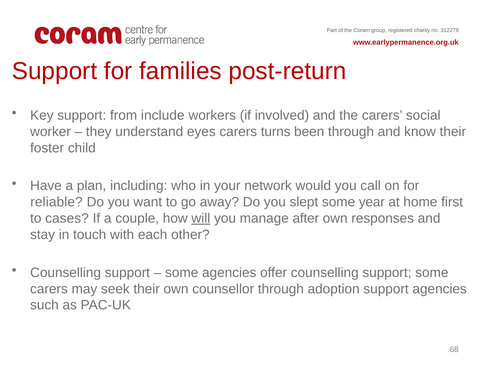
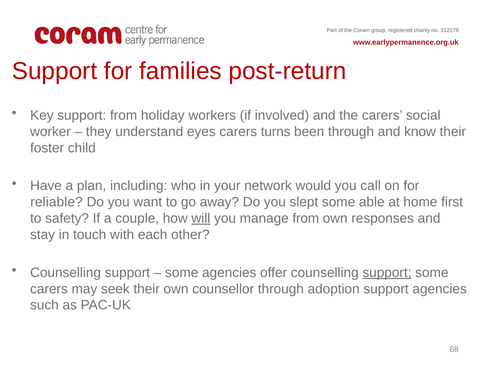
include: include -> holiday (163, 115)
year: year -> able (372, 202)
cases: cases -> safety (67, 218)
manage after: after -> from (306, 218)
support underline: none -> present (387, 273)
